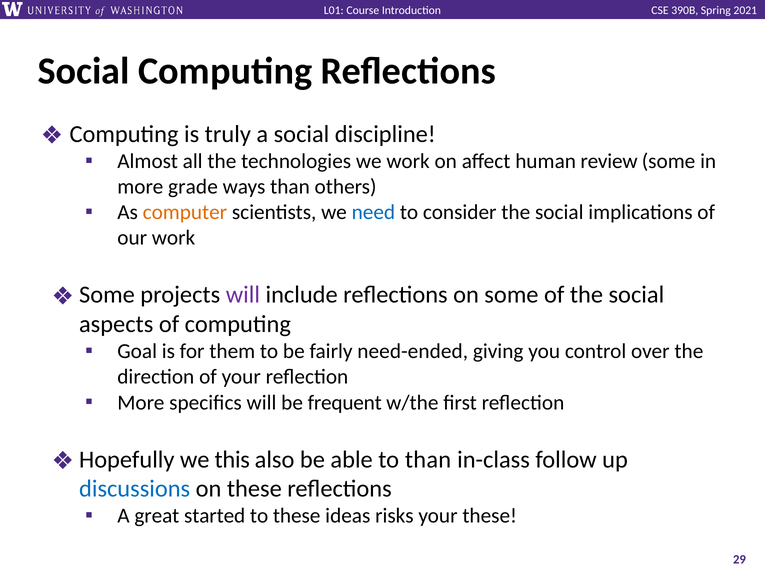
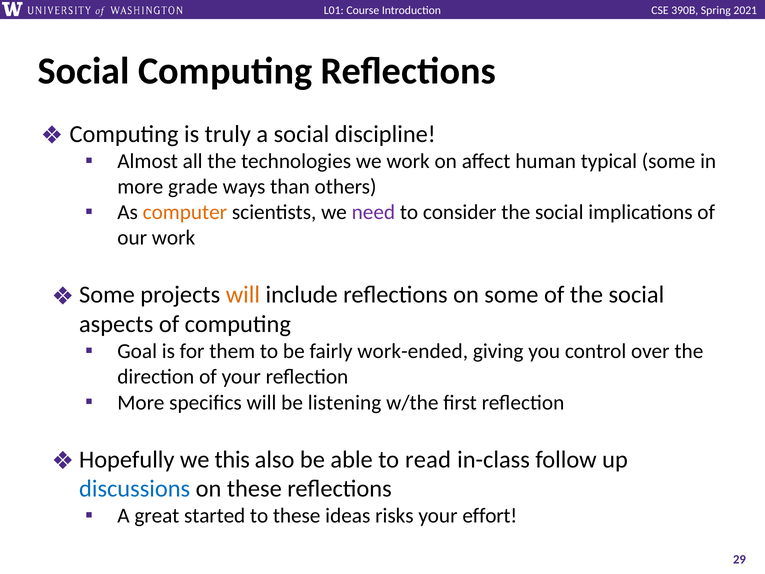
review: review -> typical (609, 161)
need colour: blue -> purple (373, 212)
will colour: purple -> orange (243, 295)
need-ended: need-ended -> work-ended (413, 351)
frequent: frequent -> listening (345, 402)
to than: than -> read (428, 459)
your these: these -> effort (490, 516)
